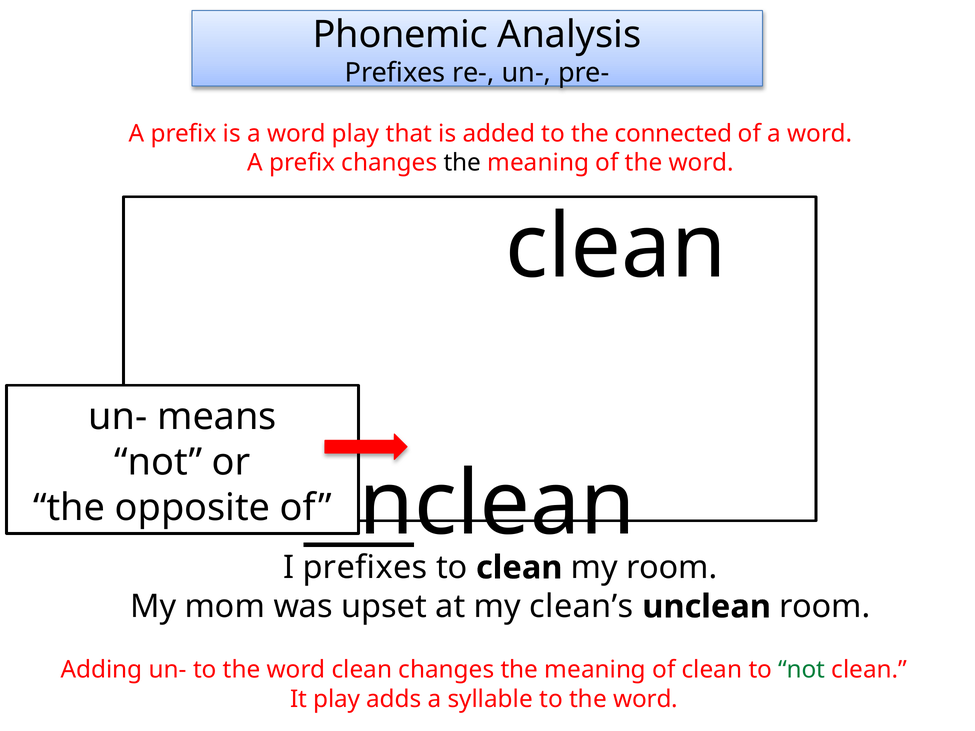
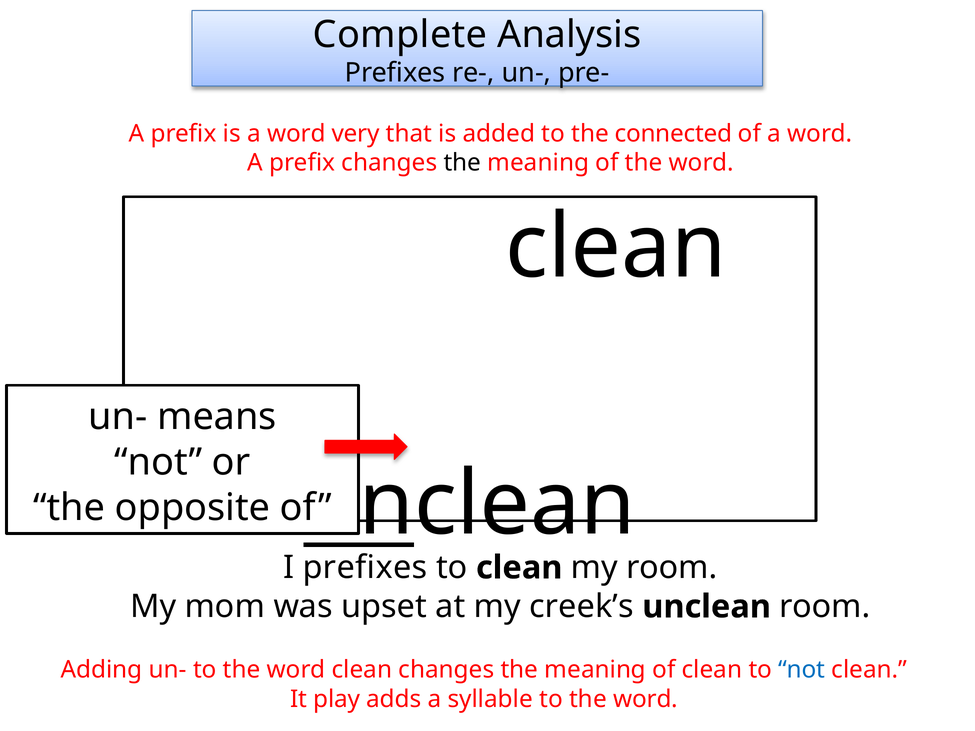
Phonemic: Phonemic -> Complete (400, 35)
word play: play -> very (356, 134)
clean’s: clean’s -> creek’s (581, 607)
not colour: green -> blue (802, 670)
